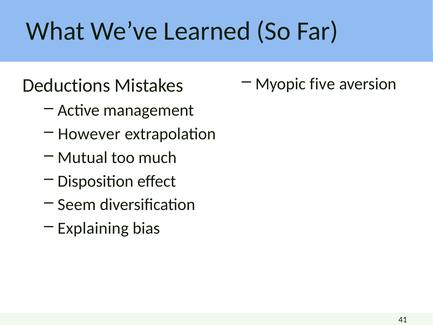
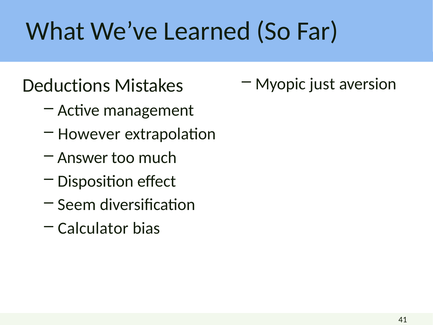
five: five -> just (322, 84)
Mutual: Mutual -> Answer (83, 157)
Explaining: Explaining -> Calculator (93, 228)
